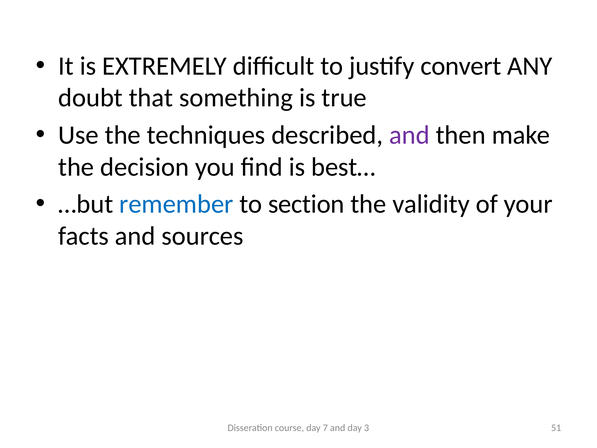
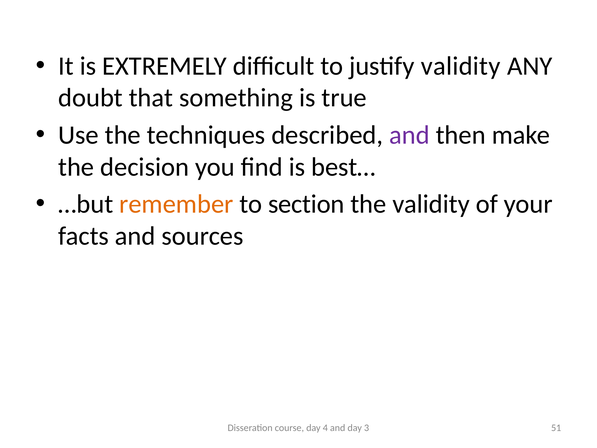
justify convert: convert -> validity (461, 66)
remember colour: blue -> orange (176, 204)
7: 7 -> 4 (325, 427)
